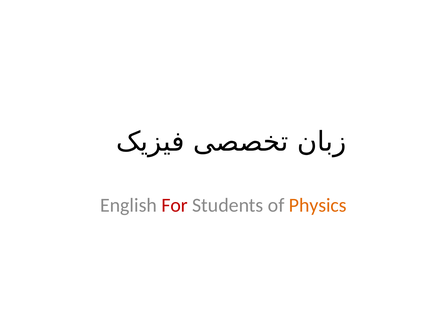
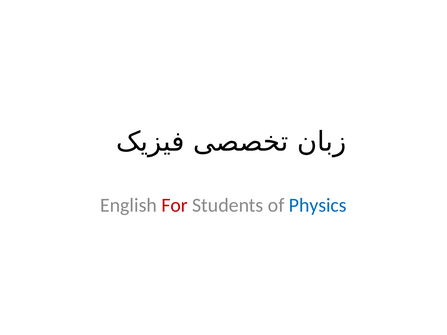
Physics colour: orange -> blue (318, 206)
